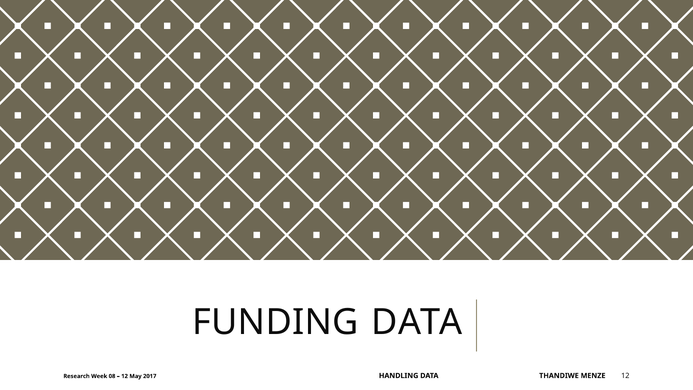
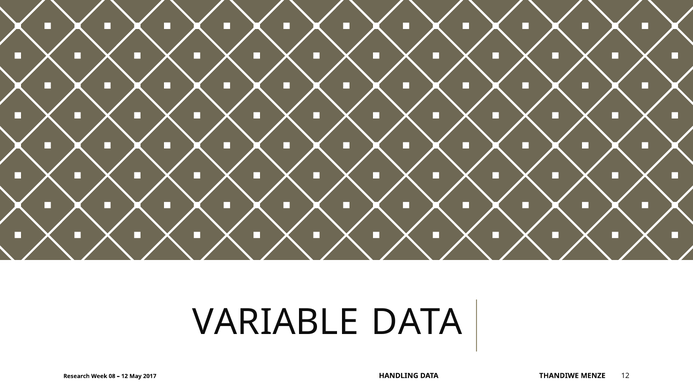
FUNDING: FUNDING -> VARIABLE (275, 322)
